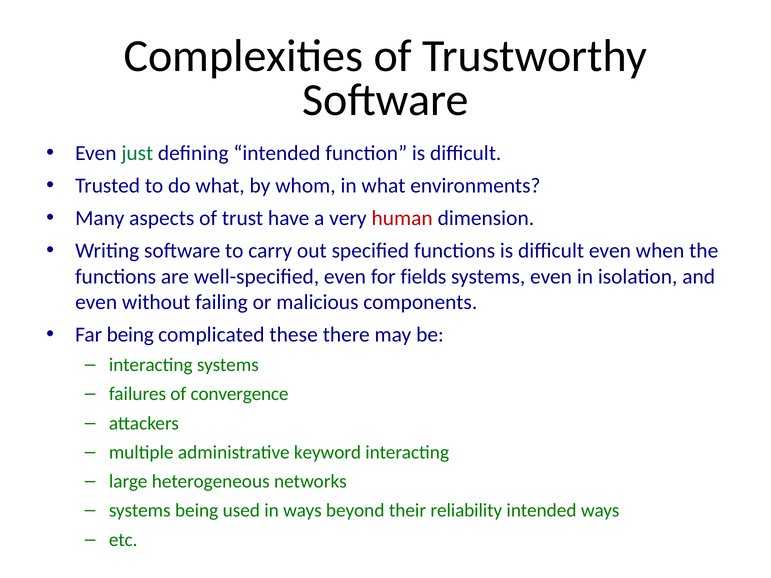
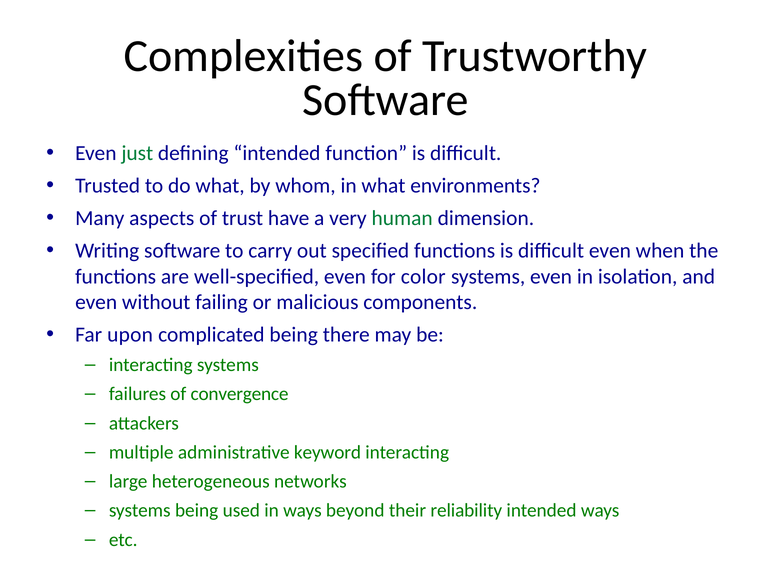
human colour: red -> green (402, 218)
fields: fields -> color (423, 277)
Far being: being -> upon (130, 335)
complicated these: these -> being (294, 335)
